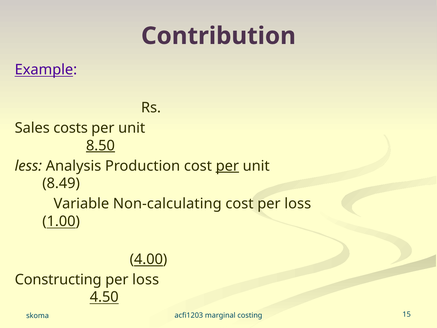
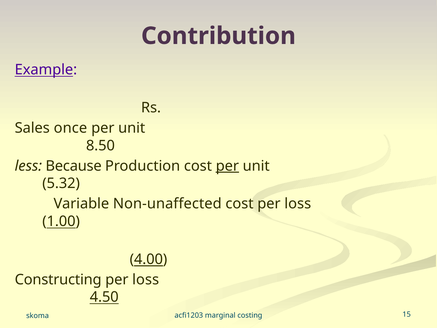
costs: costs -> once (70, 128)
8.50 underline: present -> none (100, 145)
Analysis: Analysis -> Because (74, 166)
8.49: 8.49 -> 5.32 (61, 183)
Non-calculating: Non-calculating -> Non-unaffected (167, 204)
